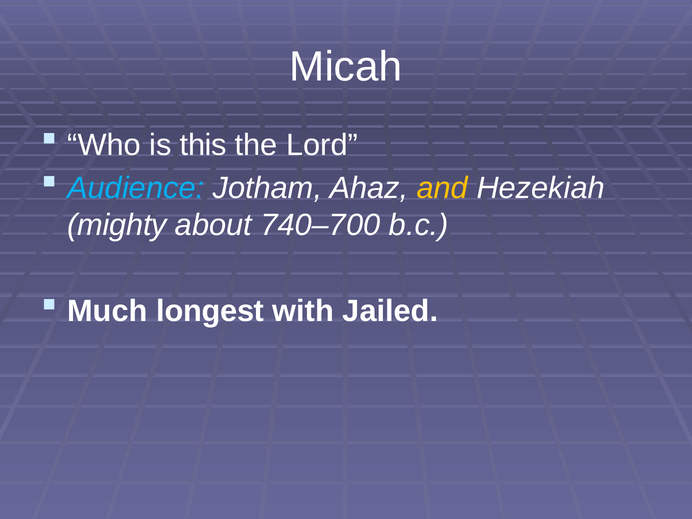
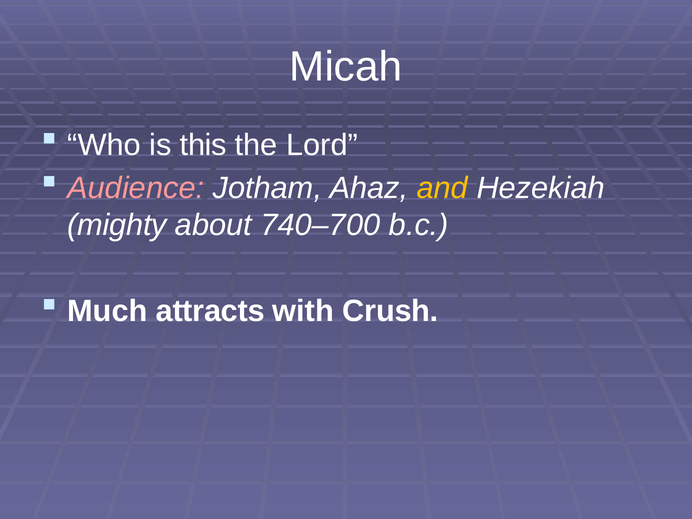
Audience colour: light blue -> pink (136, 188)
longest: longest -> attracts (210, 311)
Jailed: Jailed -> Crush (390, 311)
